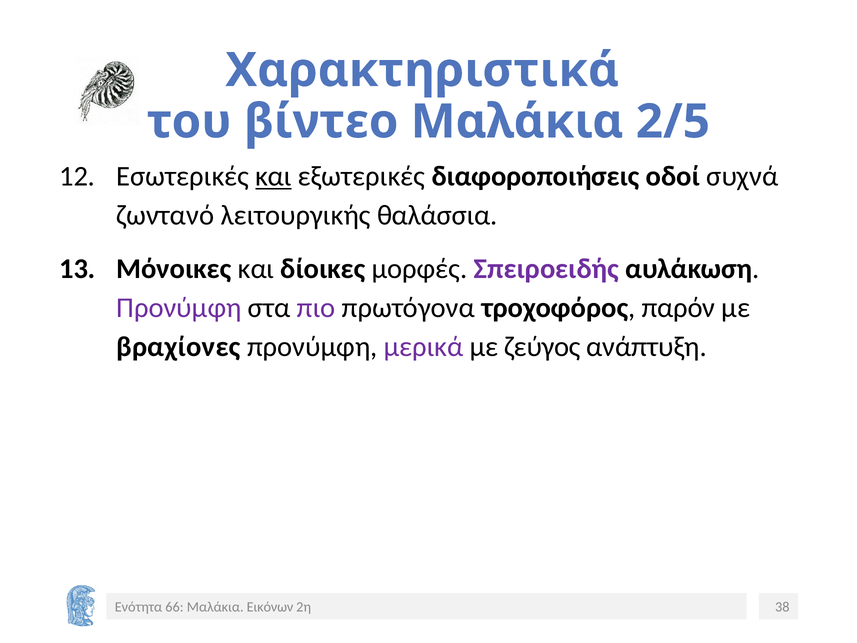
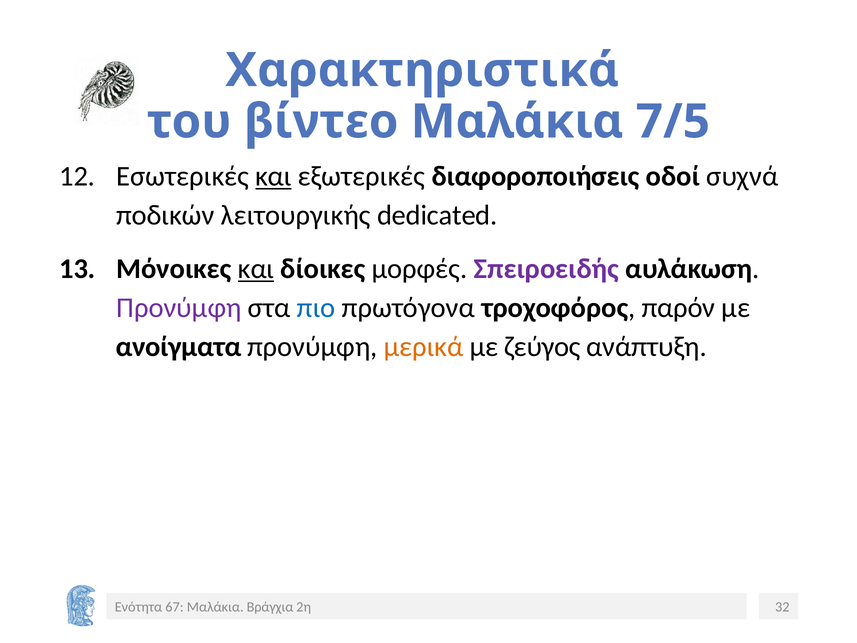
2/5: 2/5 -> 7/5 (673, 122)
ζωντανό: ζωντανό -> ποδικών (165, 215)
θαλάσσια: θαλάσσια -> dedicated (437, 215)
και underline: none -> present (256, 269)
πιο colour: purple -> blue (316, 308)
βραχίονες: βραχίονες -> ανοίγματα (179, 347)
μερικά colour: purple -> orange (424, 347)
66: 66 -> 67 (174, 607)
Εικόνων: Εικόνων -> Βράγχια (270, 607)
38: 38 -> 32 (782, 607)
